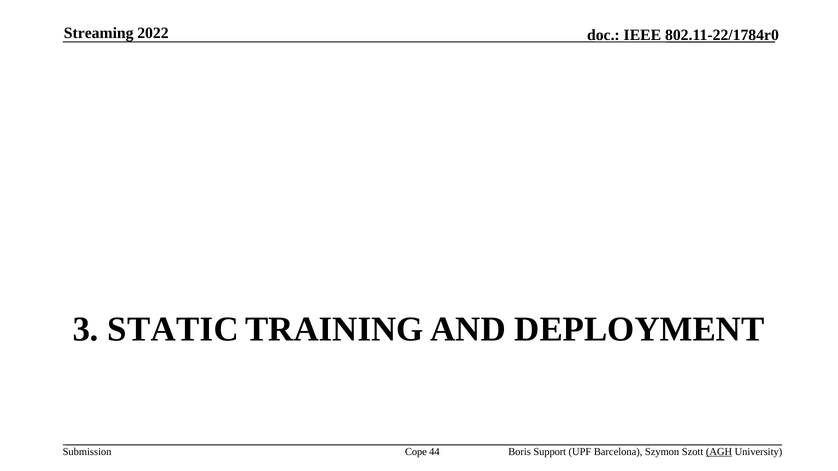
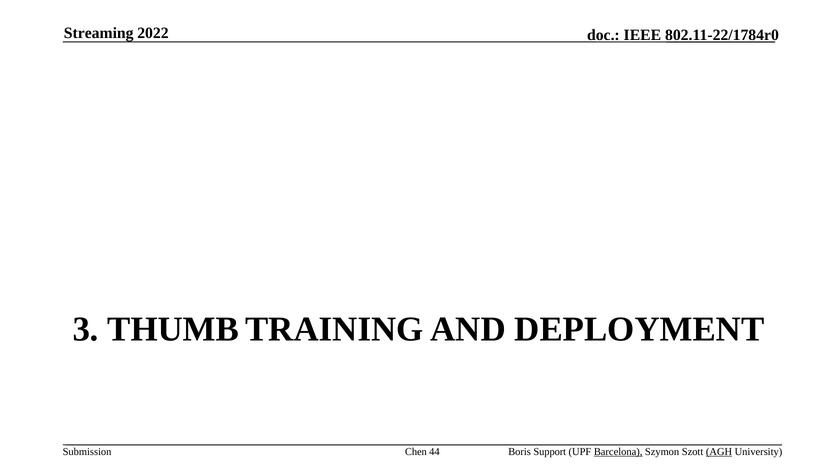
STATIC: STATIC -> THUMB (173, 329)
Cope: Cope -> Chen (416, 452)
Barcelona underline: none -> present (618, 452)
